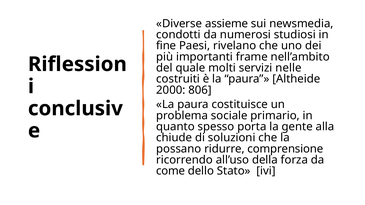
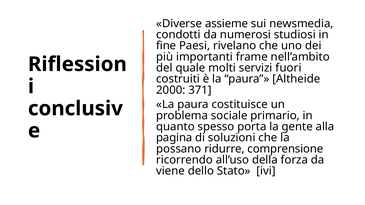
nelle: nelle -> fuori (288, 68)
806: 806 -> 371 (200, 90)
chiude: chiude -> pagina (174, 138)
come: come -> viene (171, 171)
